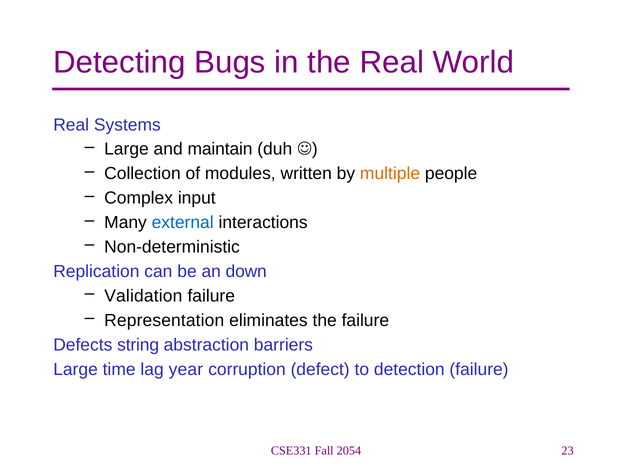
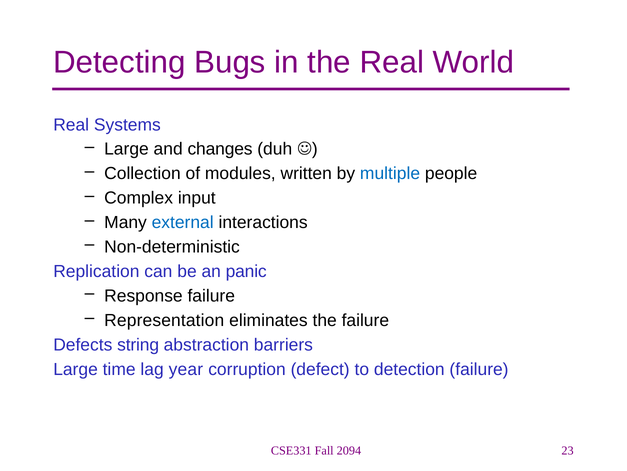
maintain: maintain -> changes (220, 149)
multiple colour: orange -> blue (390, 173)
down: down -> panic (246, 271)
Validation: Validation -> Response (143, 295)
2054: 2054 -> 2094 (349, 450)
